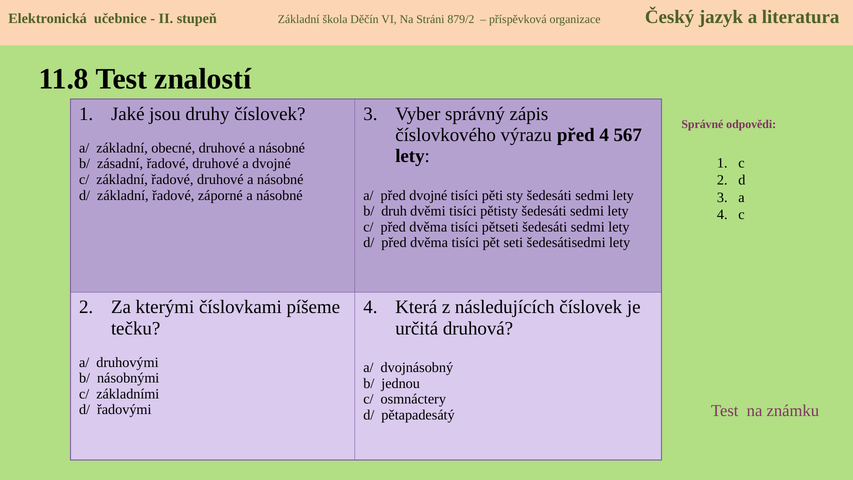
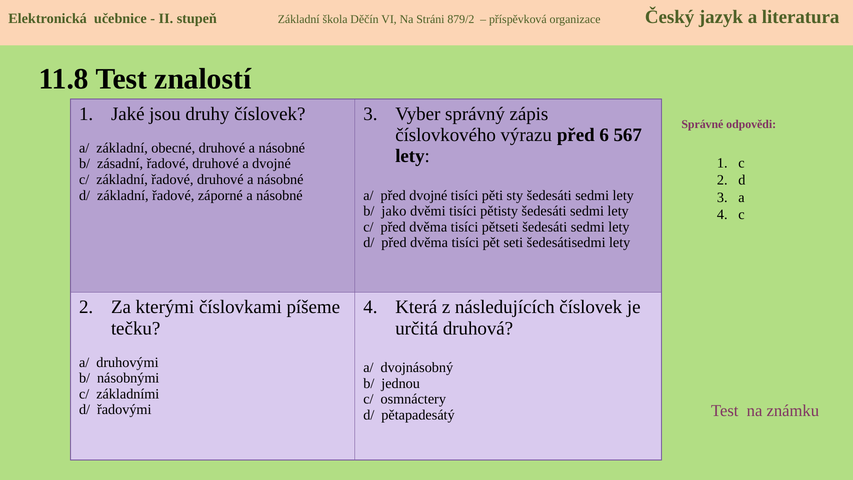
před 4: 4 -> 6 (604, 135)
druh: druh -> jako (394, 211)
